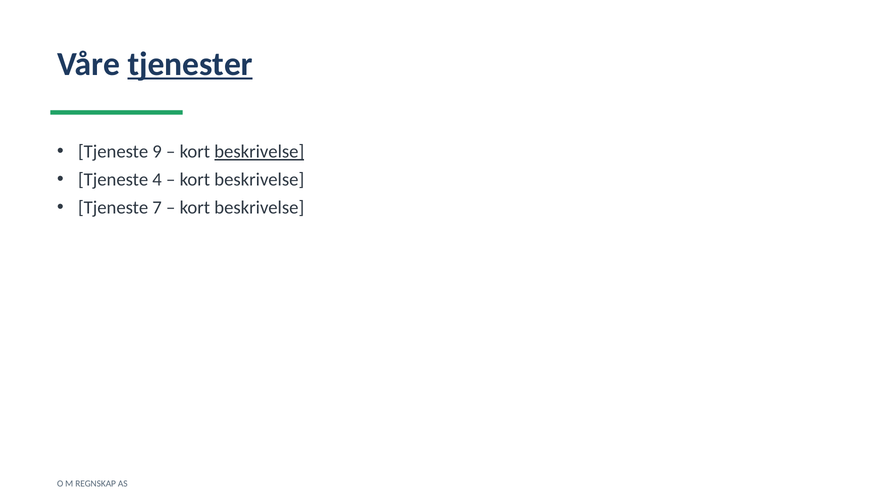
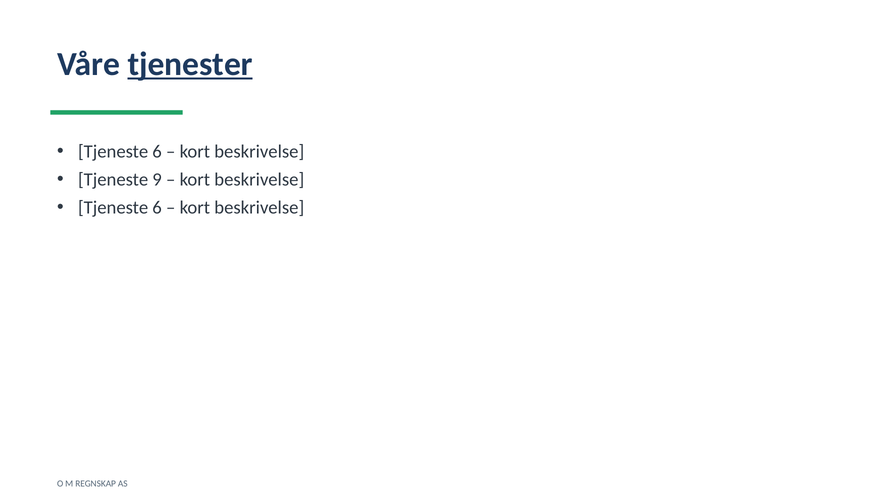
9: 9 -> 6 (157, 152)
beskrivelse underline: present -> none (259, 152)
4: 4 -> 9 (157, 180)
7: 7 -> 6 (157, 208)
